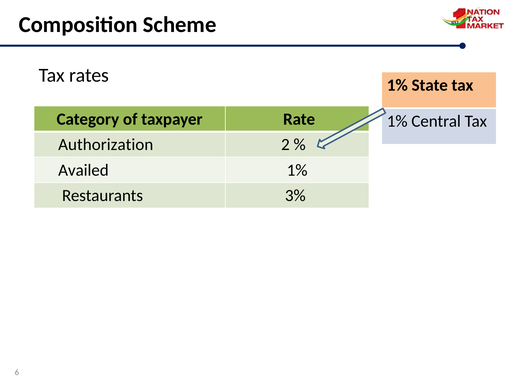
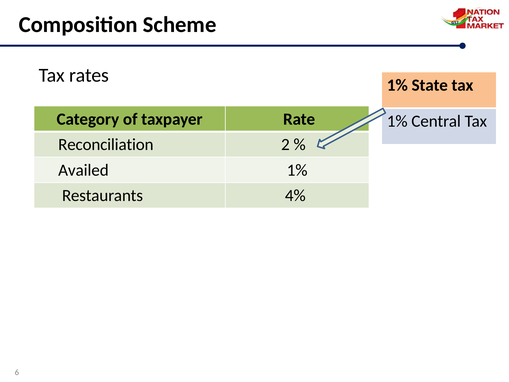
Authorization: Authorization -> Reconciliation (106, 145)
3%: 3% -> 4% (295, 196)
